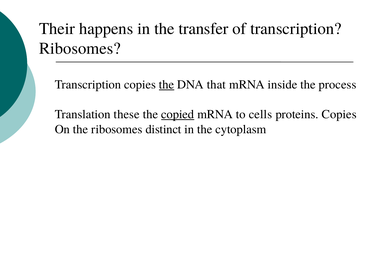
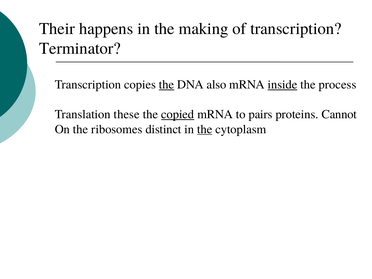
transfer: transfer -> making (203, 29)
Ribosomes: Ribosomes -> Terminator (80, 48)
that: that -> also (217, 85)
inside underline: none -> present (283, 85)
cells: cells -> pairs (261, 114)
proteins Copies: Copies -> Cannot (339, 114)
the underline: none -> present (205, 129)
